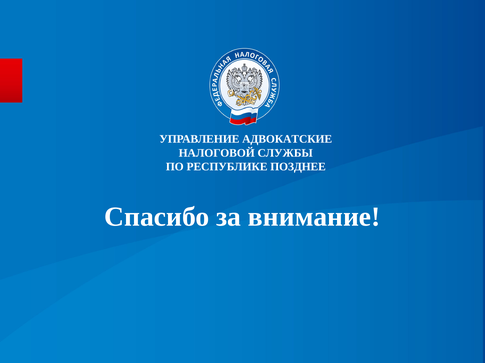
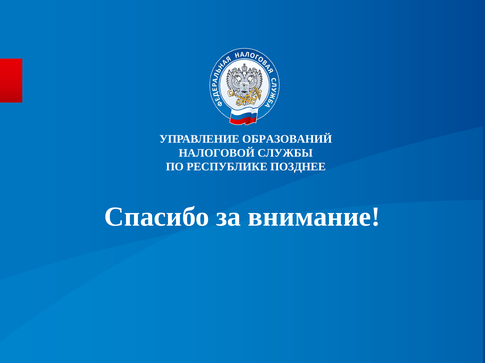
АДВОКАТСКИЕ: АДВОКАТСКИЕ -> ОБРАЗОВАНИЙ (287, 139)
